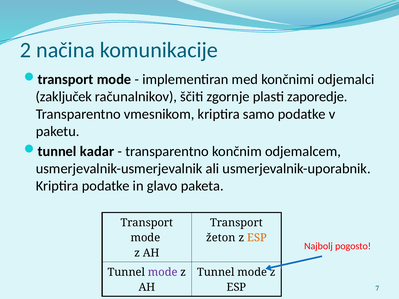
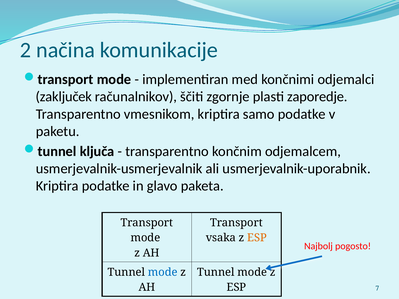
kadar: kadar -> ključa (97, 152)
žeton: žeton -> vsaka (221, 238)
mode colour: purple -> blue (163, 272)
